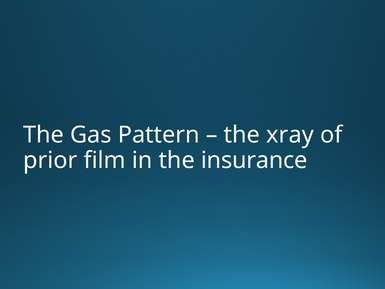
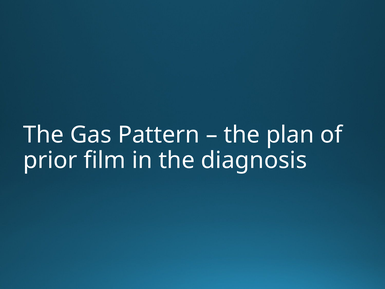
xray: xray -> plan (290, 135)
insurance: insurance -> diagnosis (254, 160)
